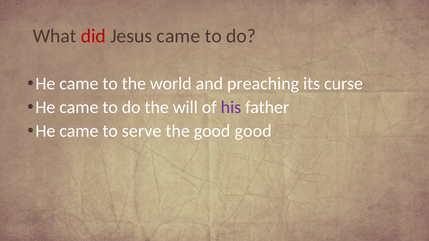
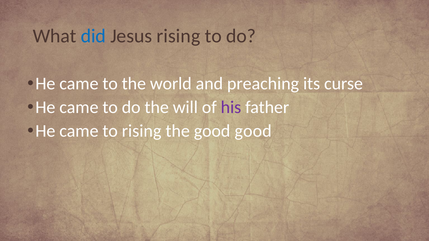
did colour: red -> blue (93, 36)
Jesus came: came -> rising (178, 36)
to serve: serve -> rising (142, 131)
